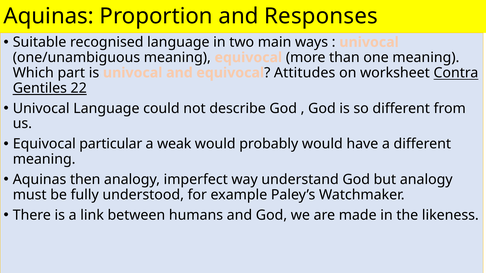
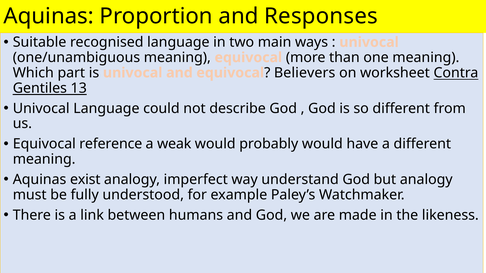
Attitudes: Attitudes -> Believers (305, 73)
22: 22 -> 13 (79, 88)
particular: particular -> reference (111, 144)
then: then -> exist (85, 180)
